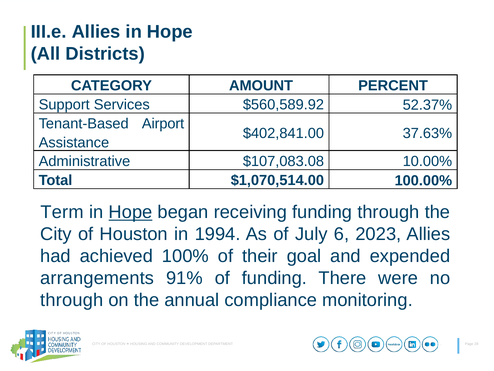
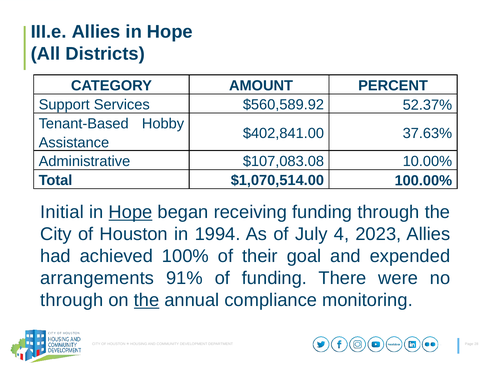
Airport: Airport -> Hobby (163, 124)
Term: Term -> Initial (62, 212)
6: 6 -> 4 (341, 234)
the underline: none -> present (147, 300)
